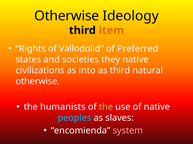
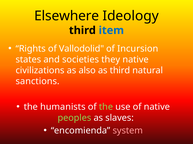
Otherwise: Otherwise -> Elsewhere (67, 16)
item colour: orange -> blue (111, 31)
Preferred: Preferred -> Incursion (138, 49)
into: into -> also (87, 71)
otherwise: otherwise -> sanctions (38, 82)
peoples colour: light blue -> light green (74, 118)
